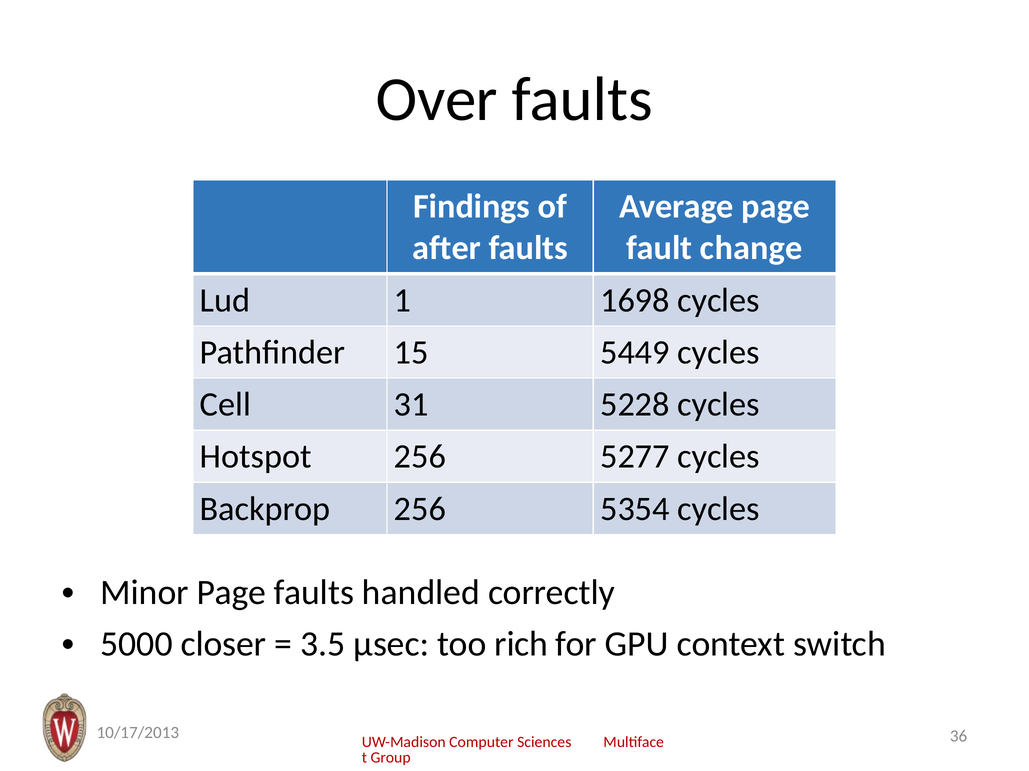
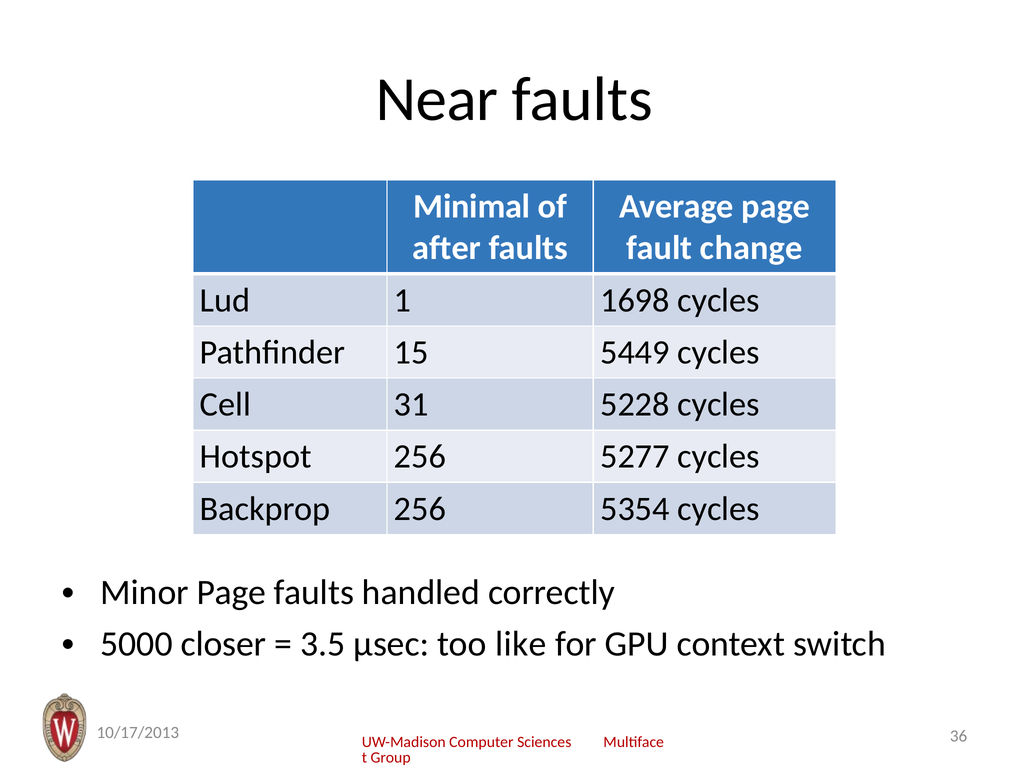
Over: Over -> Near (437, 100)
Findings: Findings -> Minimal (472, 206)
rich: rich -> like (521, 645)
